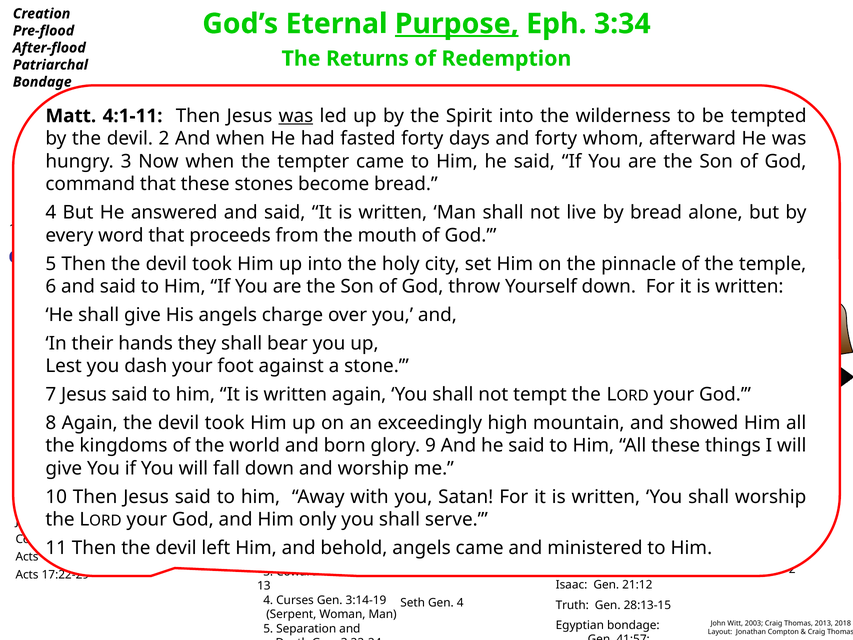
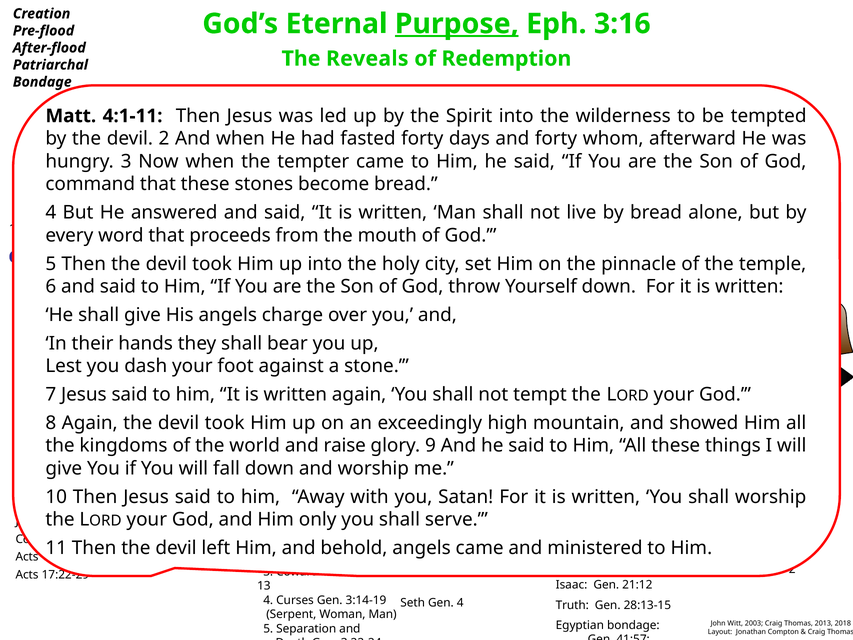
Eph 3:34: 3:34 -> 3:16 (622, 24)
Returns: Returns -> Reveals (367, 59)
was underline: present -> none (296, 116)
born: born -> raise (345, 446)
